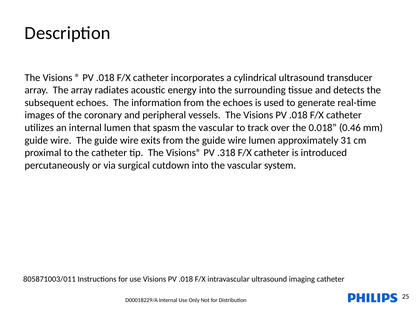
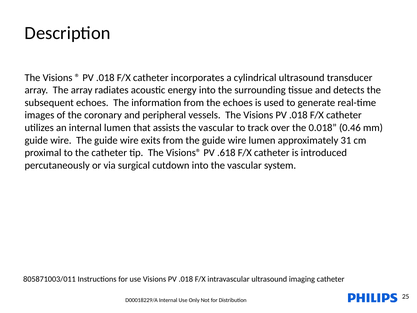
spasm: spasm -> assists (166, 128)
.318: .318 -> .618 (226, 153)
